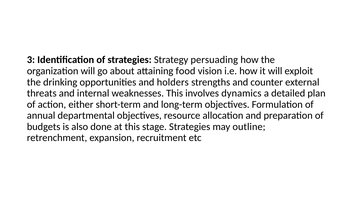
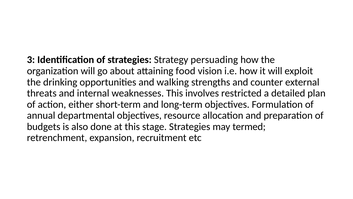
holders: holders -> walking (173, 82)
dynamics: dynamics -> restricted (241, 93)
outline: outline -> termed (249, 126)
